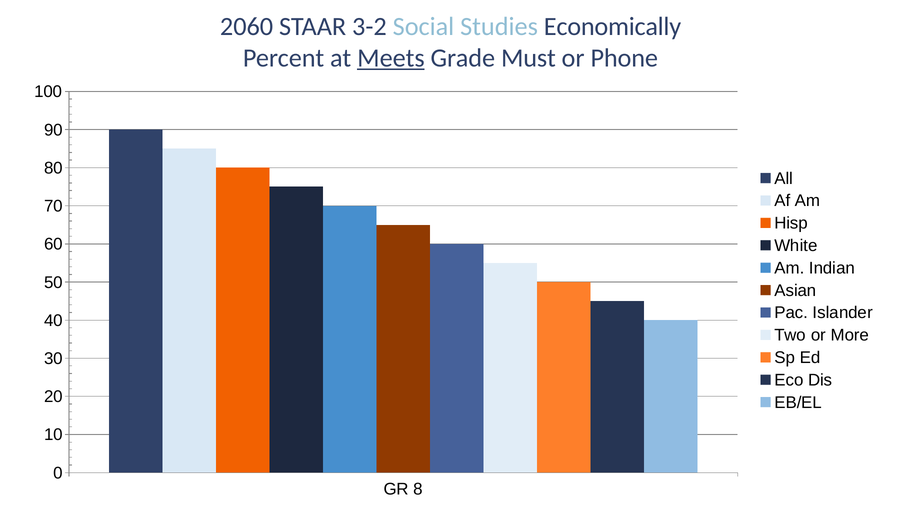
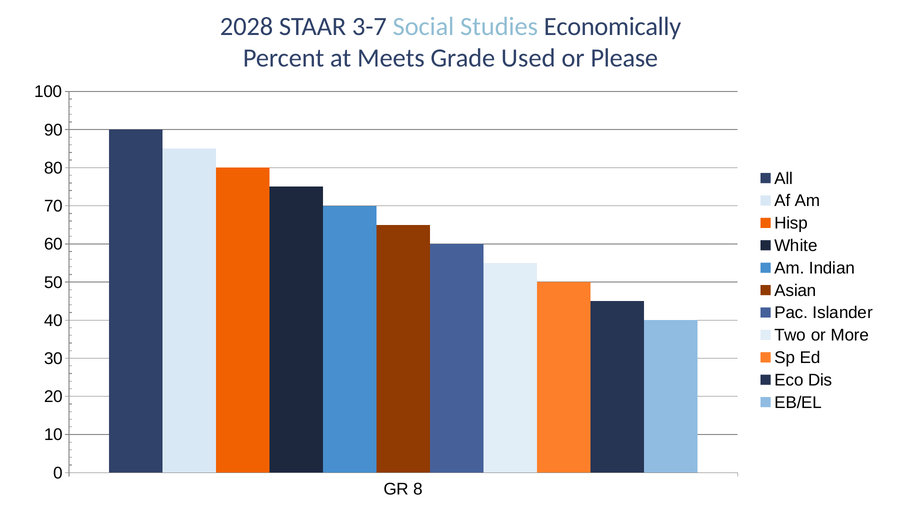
2060: 2060 -> 2028 (247, 27)
3-2: 3-2 -> 3-7 (369, 27)
Meets underline: present -> none (391, 58)
Must: Must -> Used (528, 58)
Phone: Phone -> Please (624, 58)
